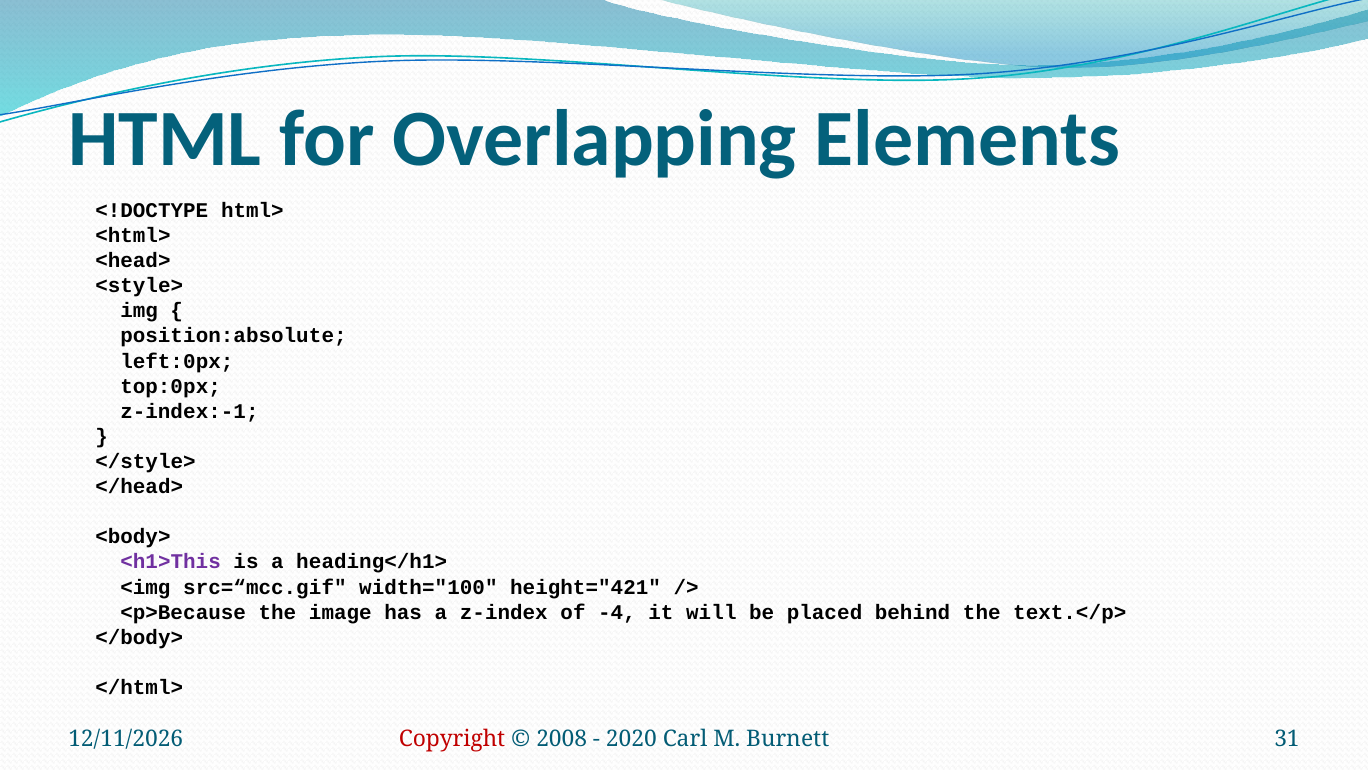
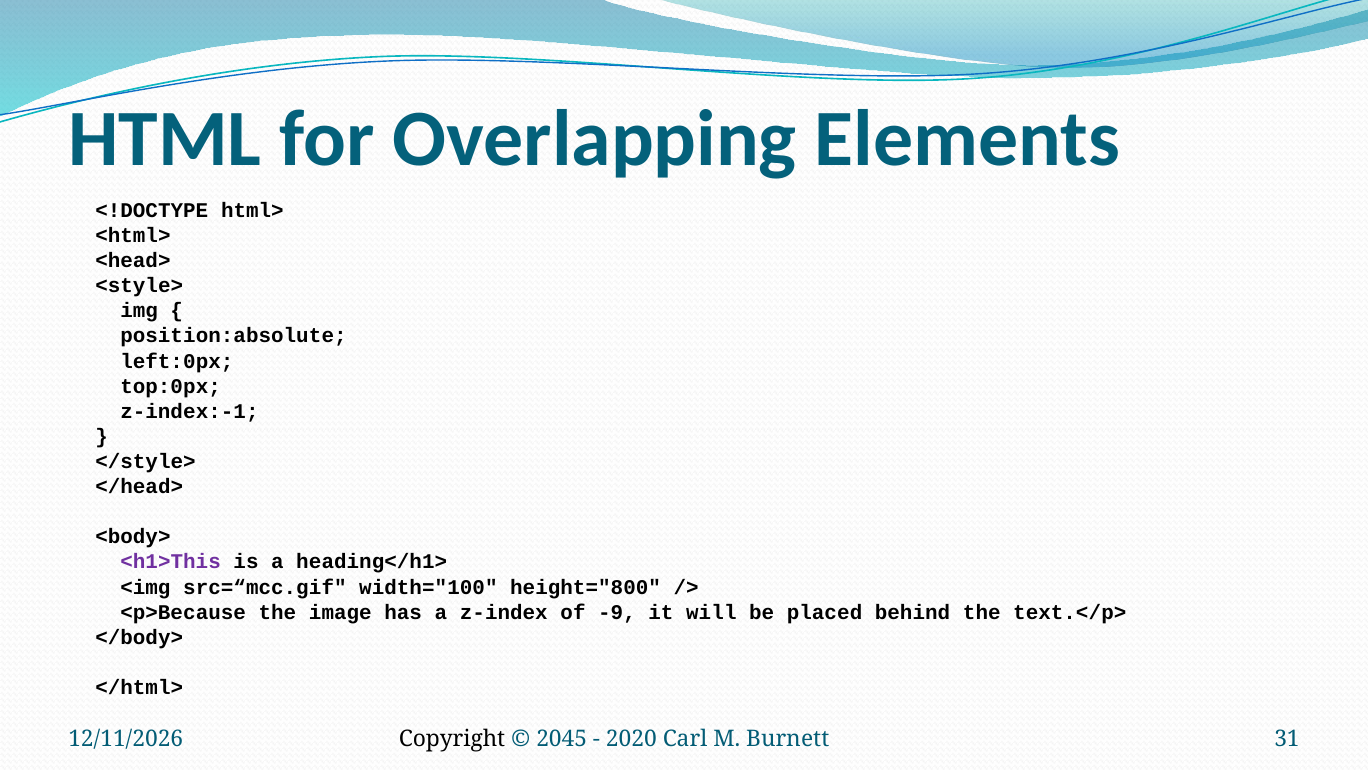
height="421: height="421 -> height="800 (586, 587)
-4: -4 -> -9 (617, 612)
Copyright colour: red -> black (452, 738)
2008: 2008 -> 2045 (562, 738)
